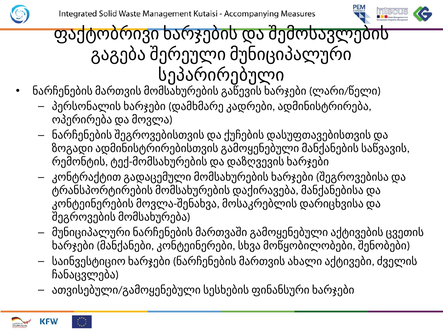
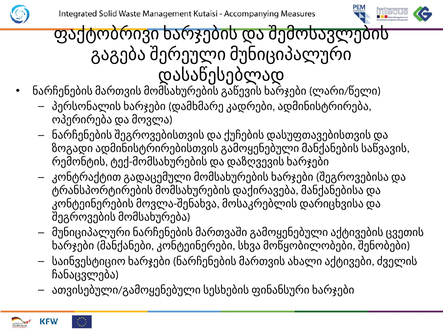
სეპარირებული: სეპარირებული -> დასაწესებლად (221, 75)
